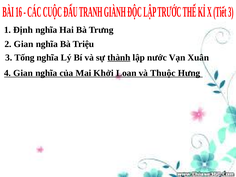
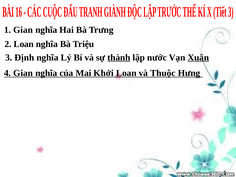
1 Định: Định -> Gian (23, 30)
2 Gian: Gian -> Loan (24, 44)
Tống: Tống -> Định (24, 58)
Xuân underline: none -> present (198, 58)
